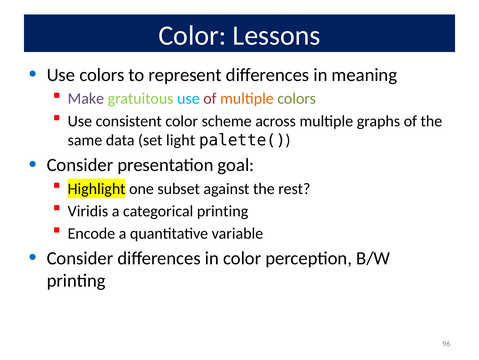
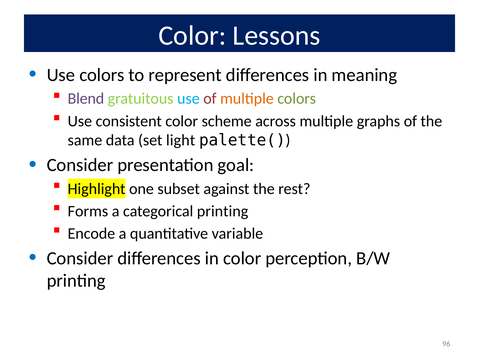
Make: Make -> Blend (86, 98)
Viridis: Viridis -> Forms (88, 211)
